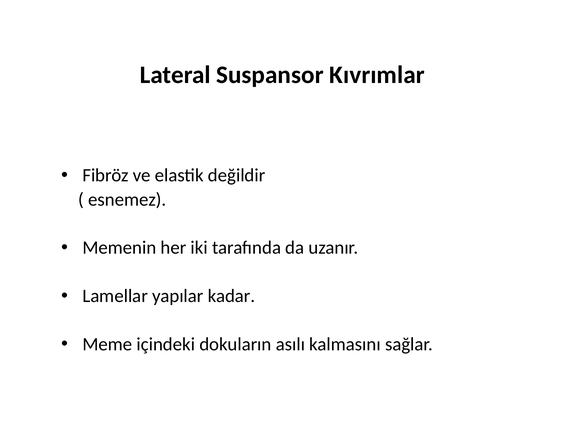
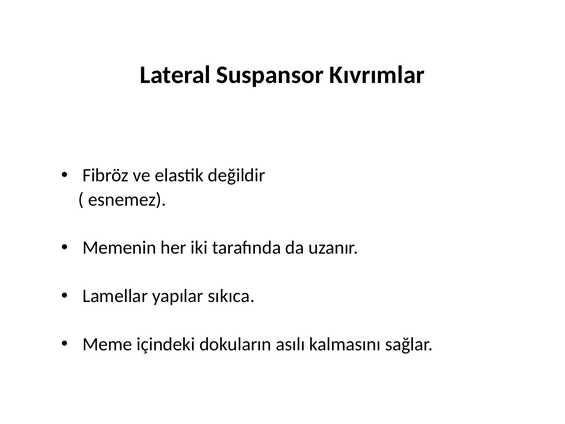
kadar: kadar -> sıkıca (231, 296)
